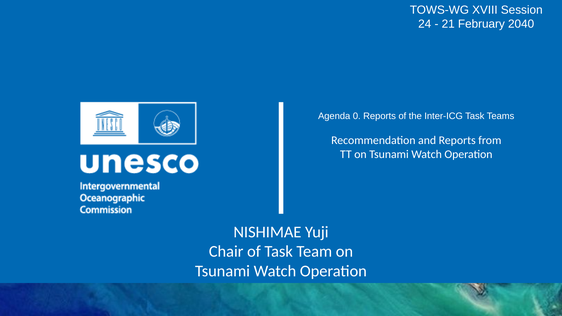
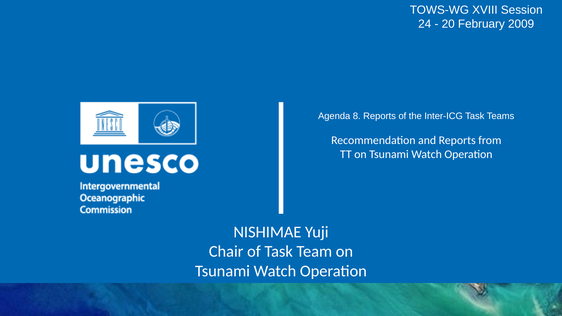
21: 21 -> 20 (448, 24)
2040: 2040 -> 2009 (521, 24)
0: 0 -> 8 (357, 116)
